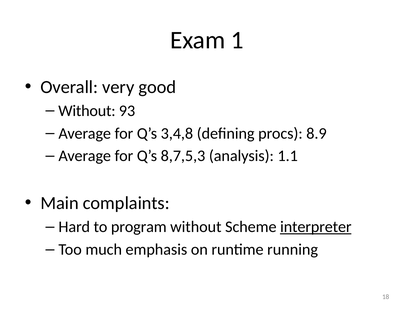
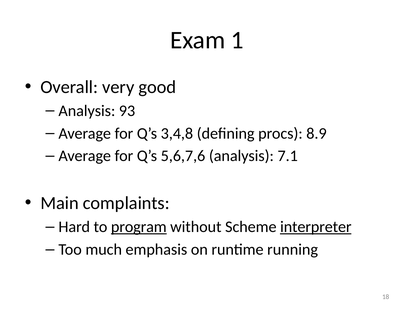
Without: Without -> Analysis (87, 111)
8,7,5,3: 8,7,5,3 -> 5,6,7,6 (183, 156)
1.1: 1.1 -> 7.1 (288, 156)
program underline: none -> present (139, 227)
